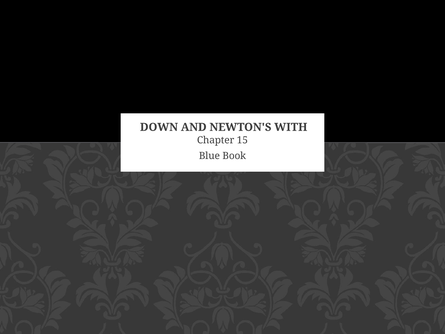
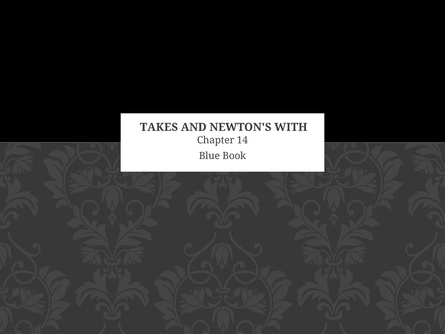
DOWN: DOWN -> TAKES (159, 127)
15: 15 -> 14 (242, 140)
